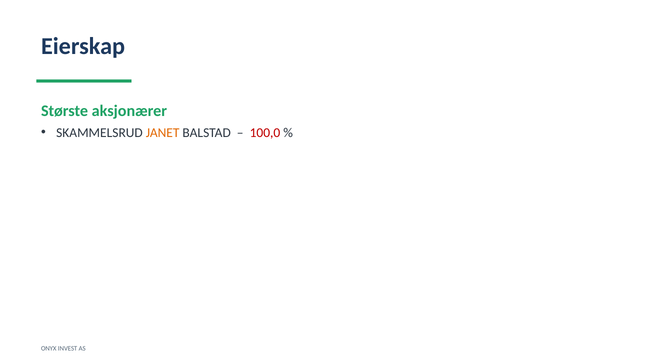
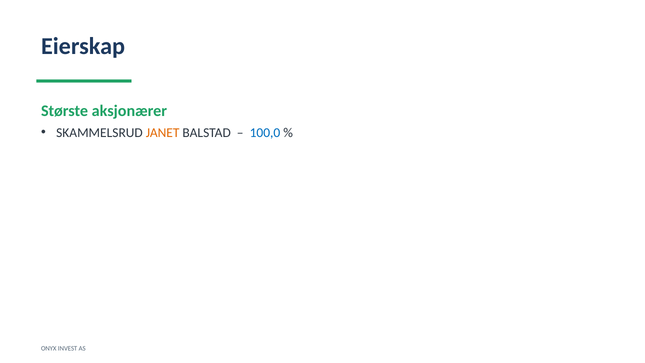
100,0 colour: red -> blue (265, 133)
